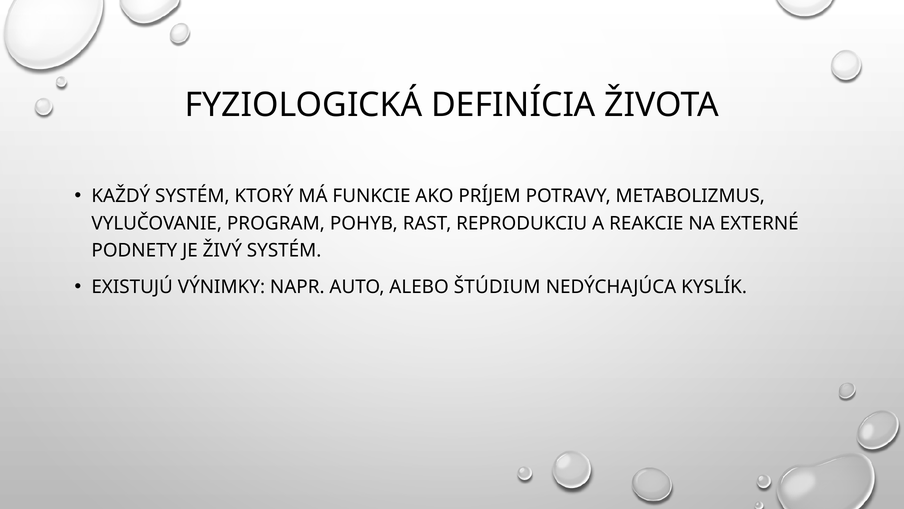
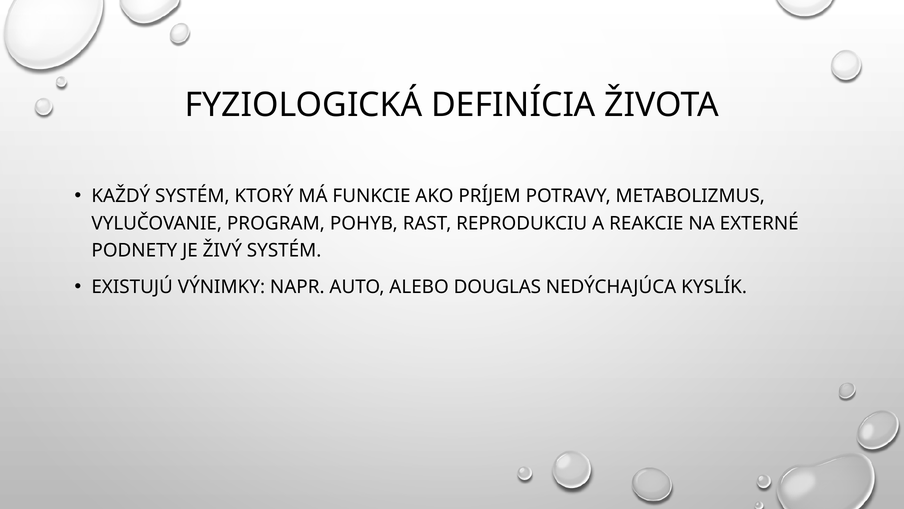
ŠTÚDIUM: ŠTÚDIUM -> DOUGLAS (497, 287)
